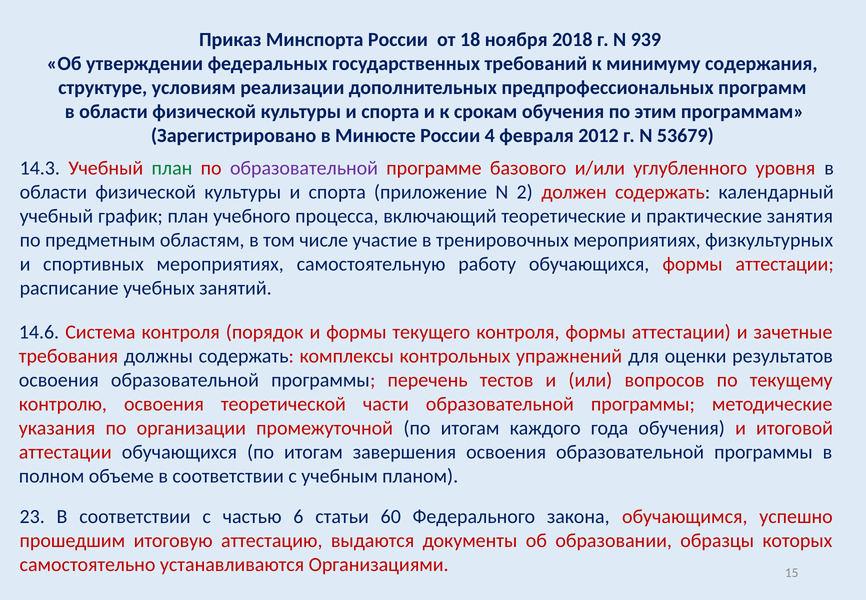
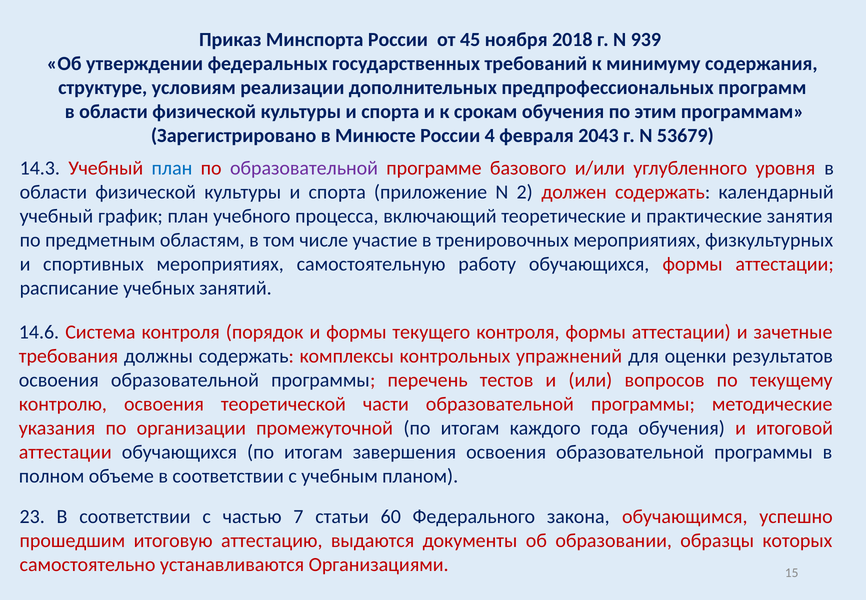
18: 18 -> 45 (470, 40)
2012: 2012 -> 2043 (598, 136)
план colour: green -> blue (172, 168)
6: 6 -> 7 (298, 516)
